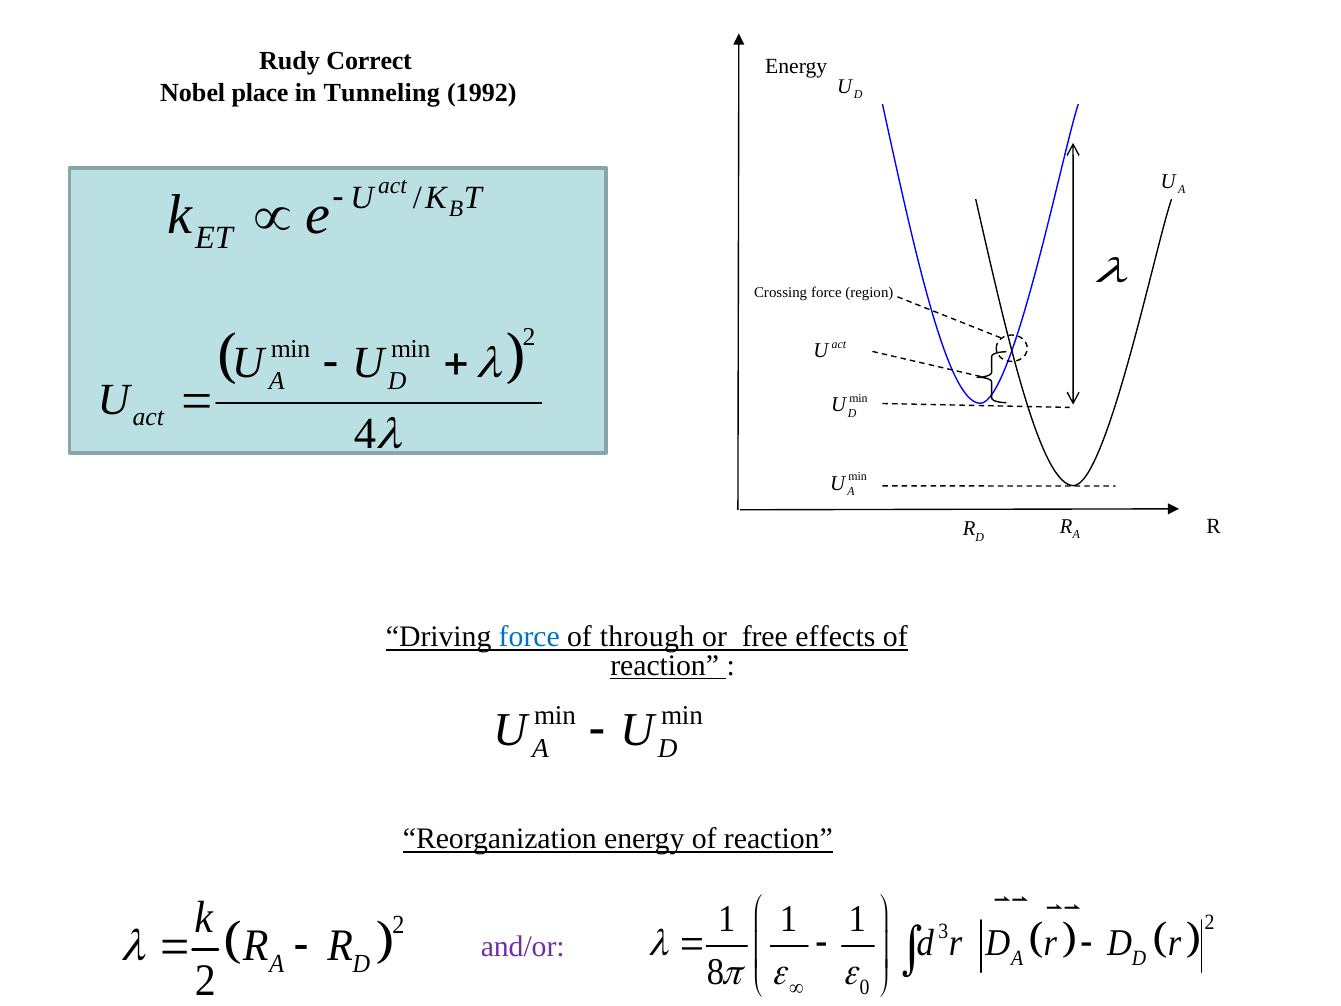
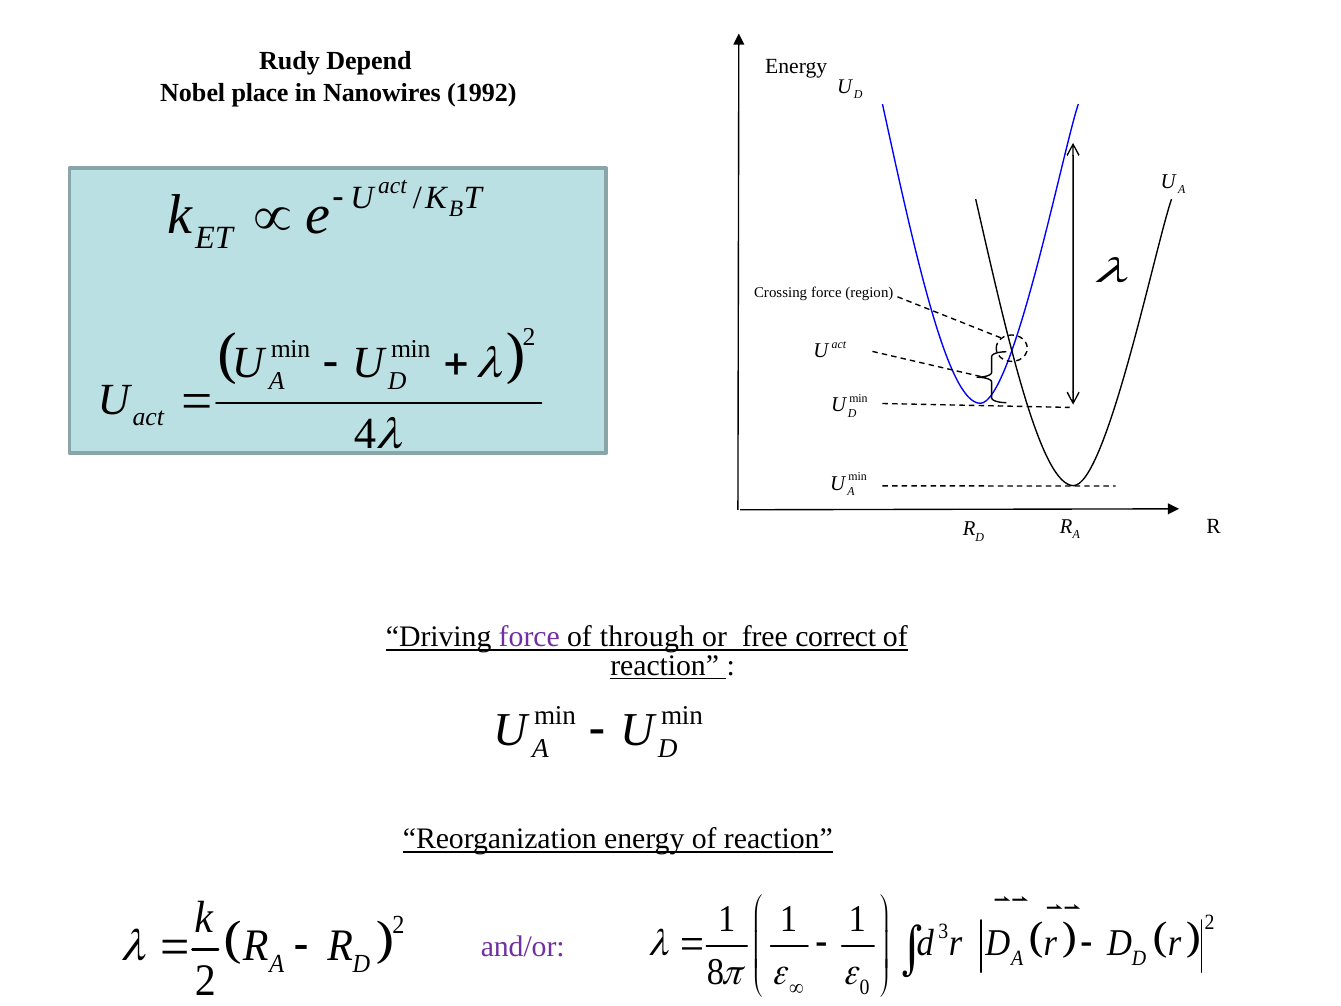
Correct: Correct -> Depend (369, 61)
Tunneling: Tunneling -> Nanowires (382, 93)
force colour: blue -> purple (529, 636)
effects: effects -> correct (836, 636)
